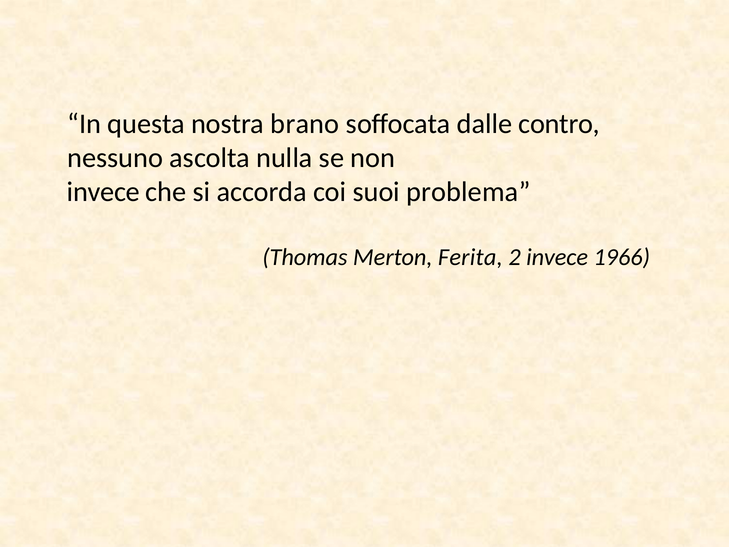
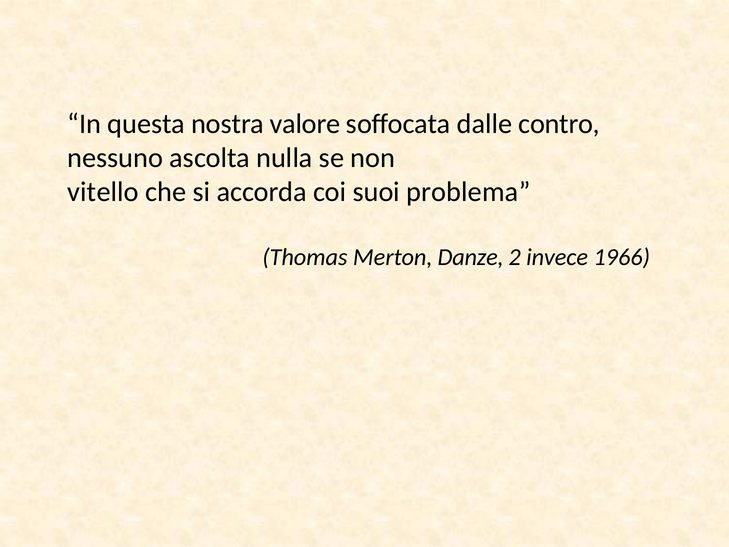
brano: brano -> valore (305, 124)
invece: invece -> vitello (103, 192)
Ferita: Ferita -> Danze (471, 257)
